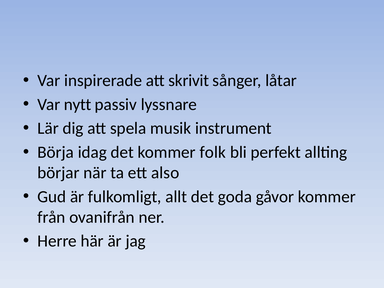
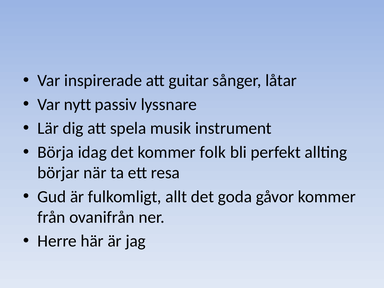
skrivit: skrivit -> guitar (189, 81)
also: also -> resa (165, 173)
